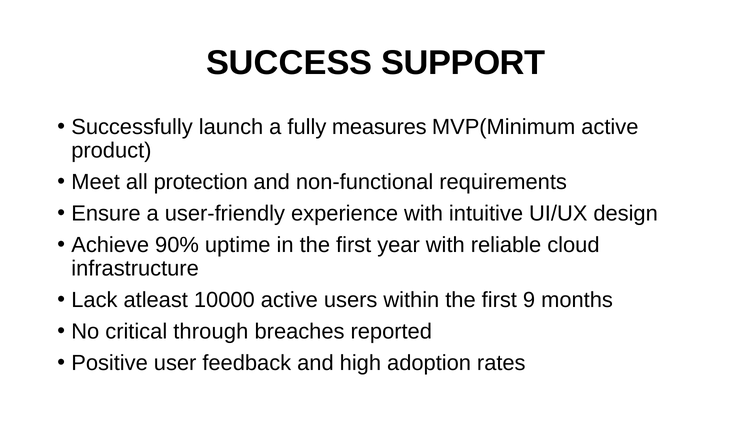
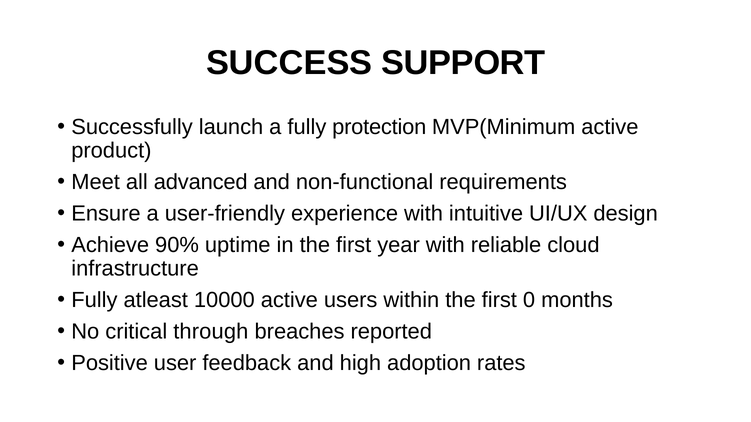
measures: measures -> protection (379, 127)
protection: protection -> advanced (201, 182)
Lack: Lack -> Fully (94, 300)
9: 9 -> 0 (529, 300)
